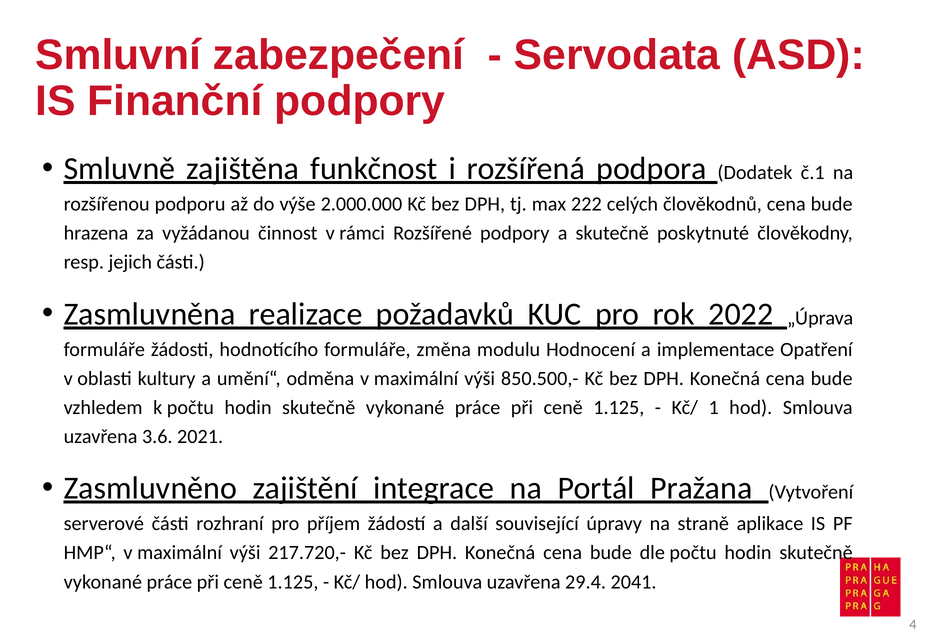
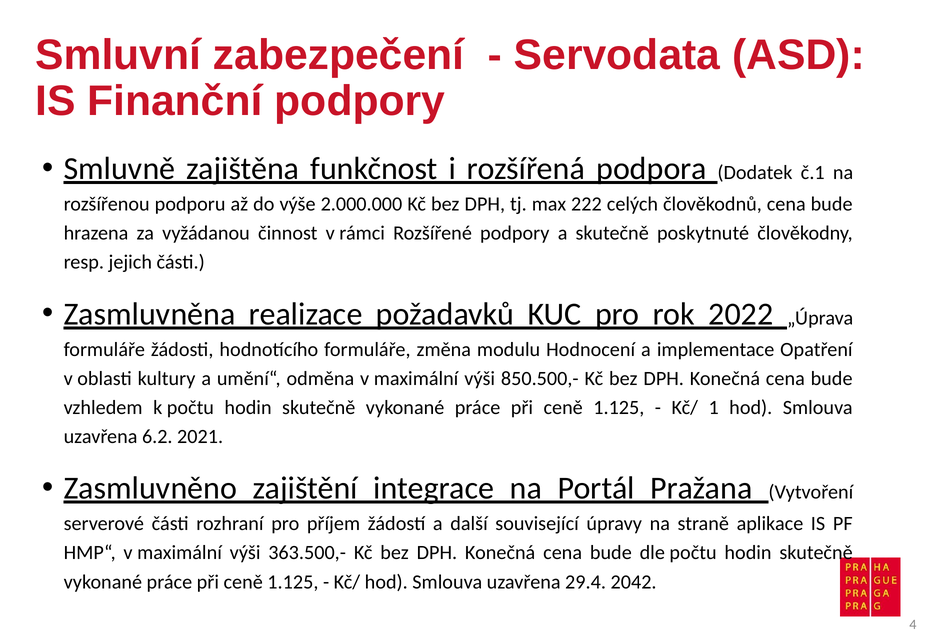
3.6: 3.6 -> 6.2 (157, 436)
217.720,-: 217.720,- -> 363.500,- (307, 552)
2041: 2041 -> 2042 (634, 581)
